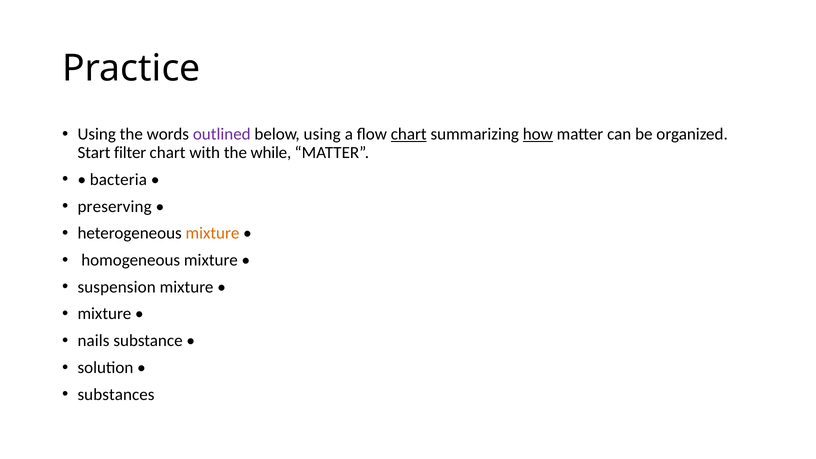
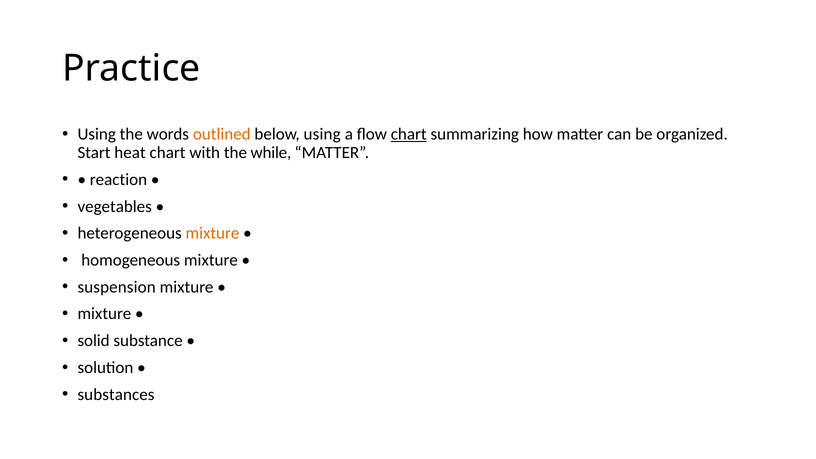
outlined colour: purple -> orange (222, 134)
how underline: present -> none (538, 134)
filter: filter -> heat (130, 153)
bacteria: bacteria -> reaction (118, 180)
preserving: preserving -> vegetables (115, 206)
nails: nails -> solid (94, 341)
